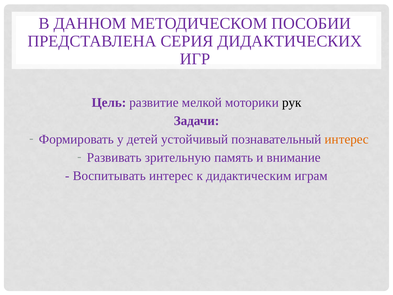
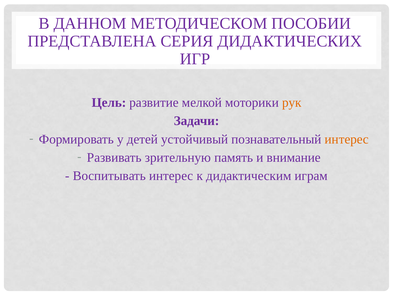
рук colour: black -> orange (292, 102)
